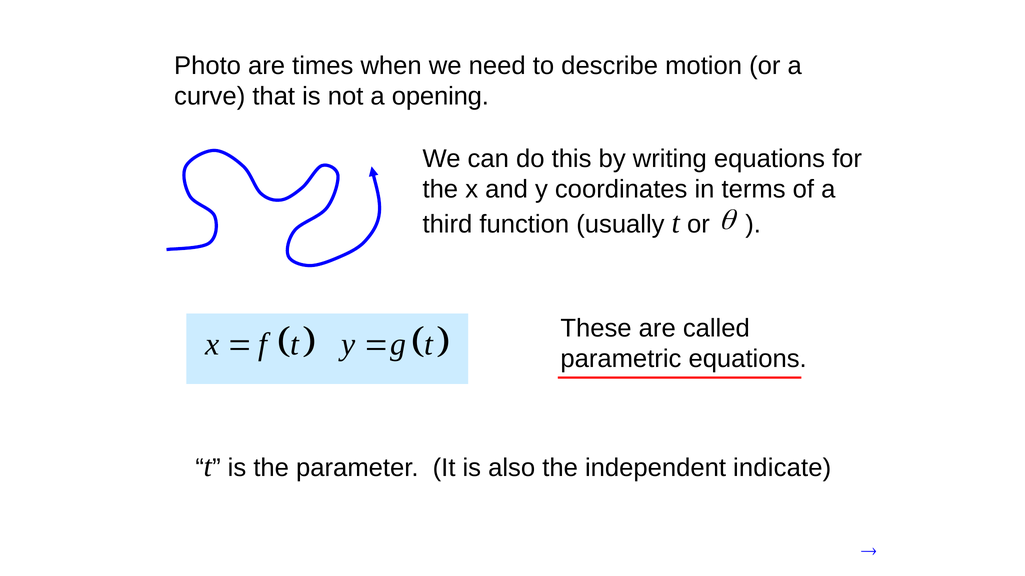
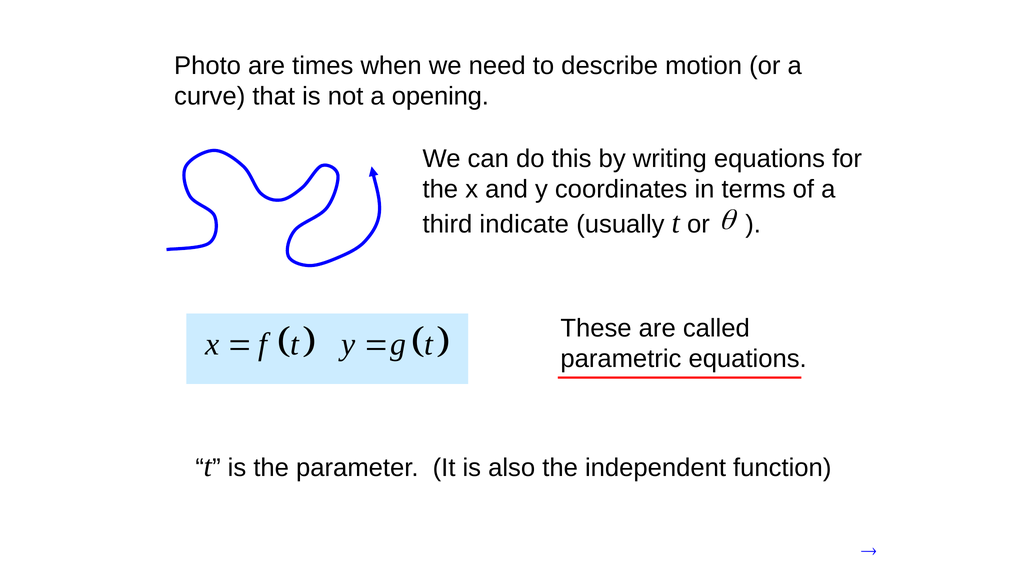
function: function -> indicate (524, 225)
indicate: indicate -> function (782, 468)
